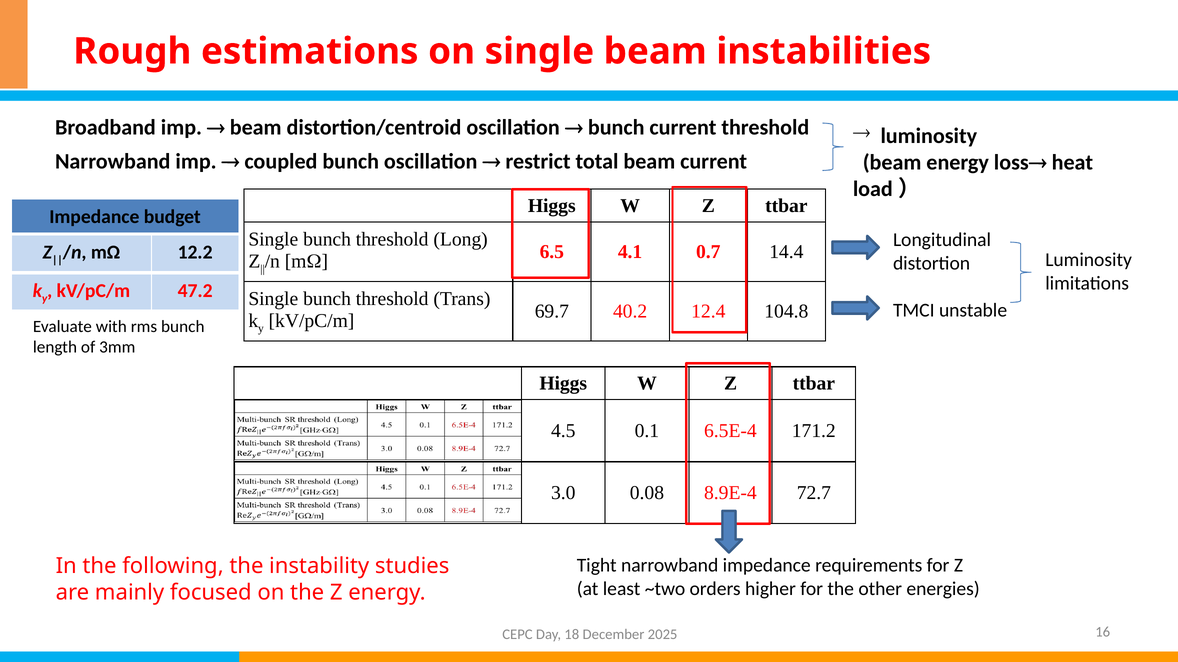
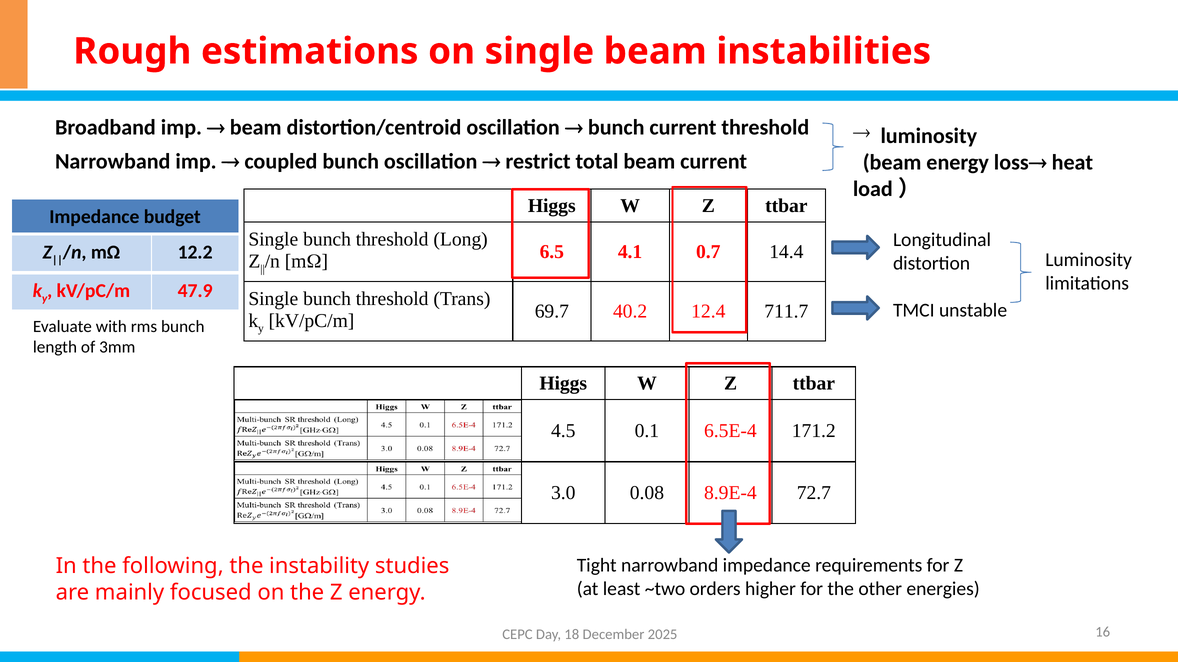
47.2: 47.2 -> 47.9 (195, 291)
104.8: 104.8 -> 711.7 (786, 312)
